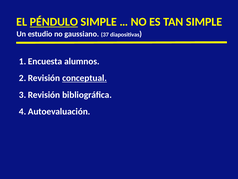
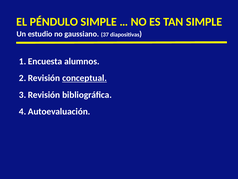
PÉNDULO underline: present -> none (54, 22)
